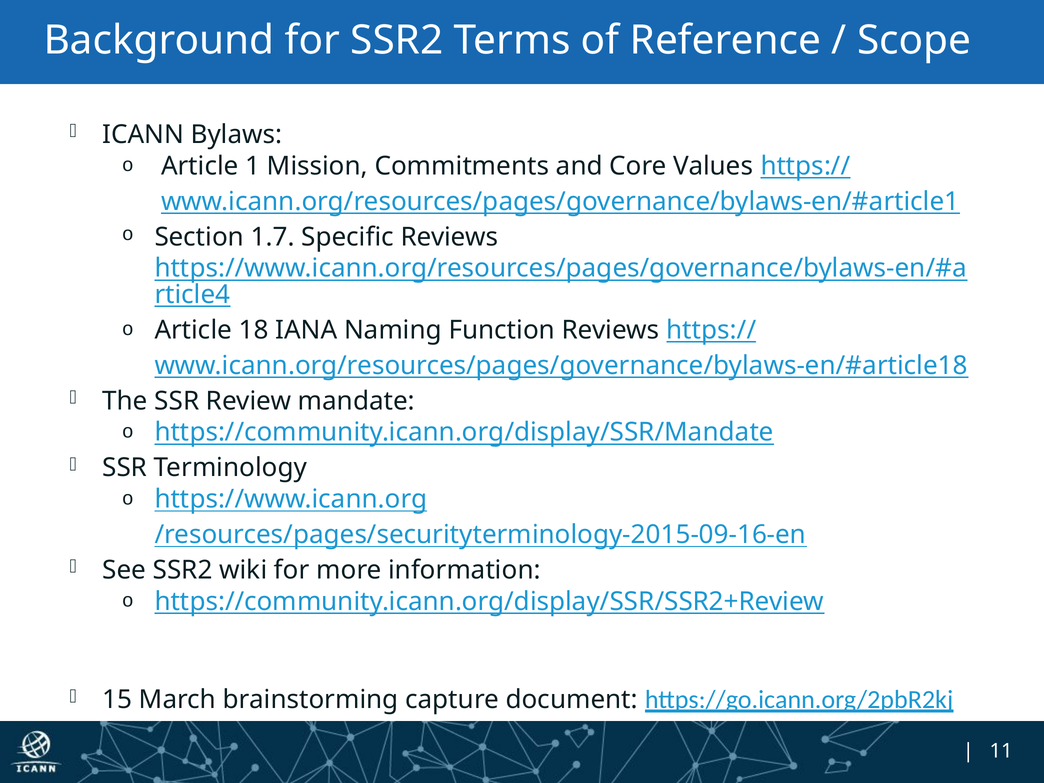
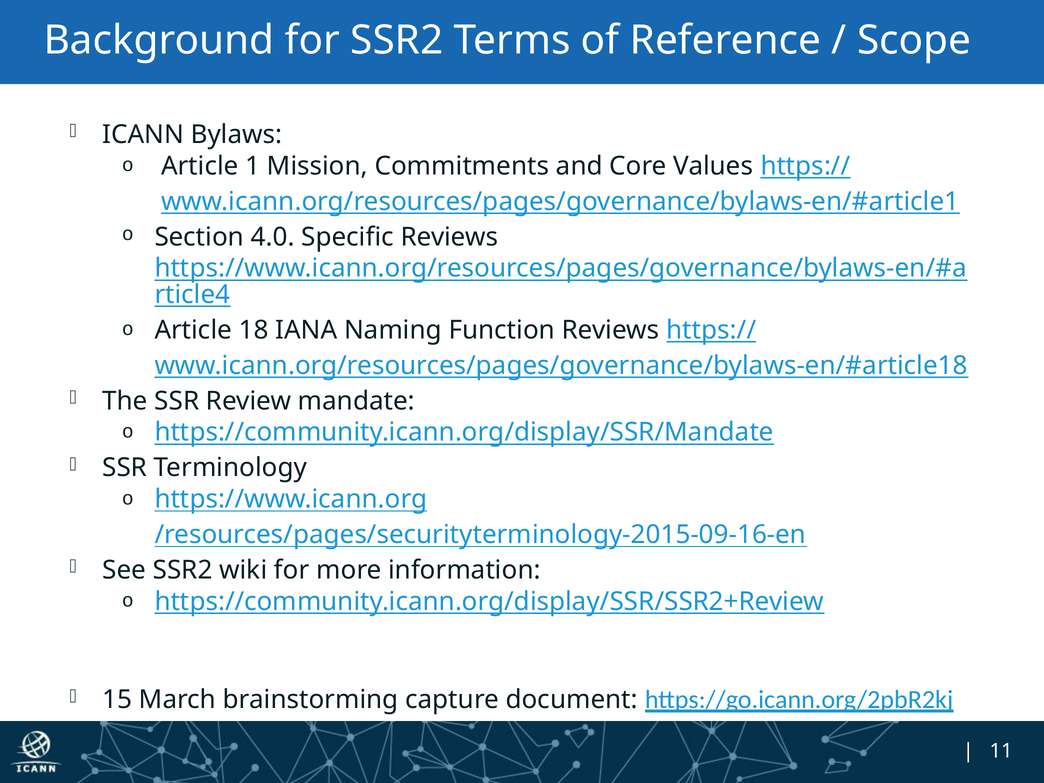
1.7: 1.7 -> 4.0 (273, 237)
